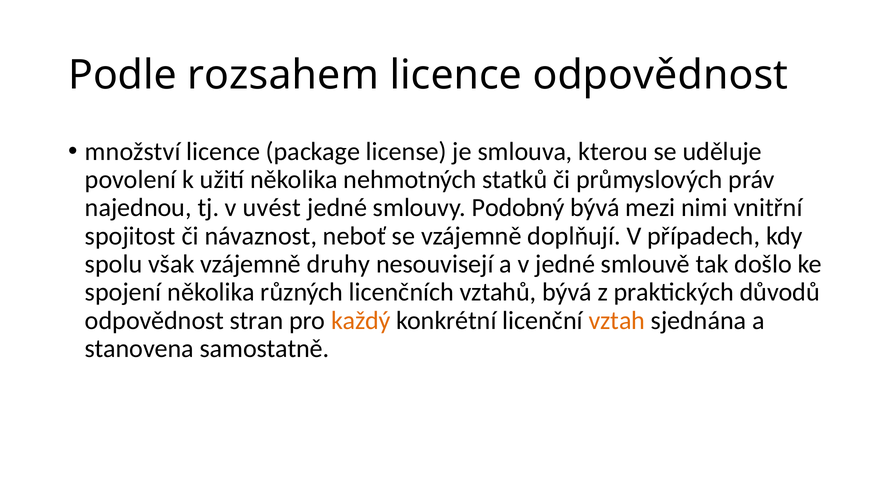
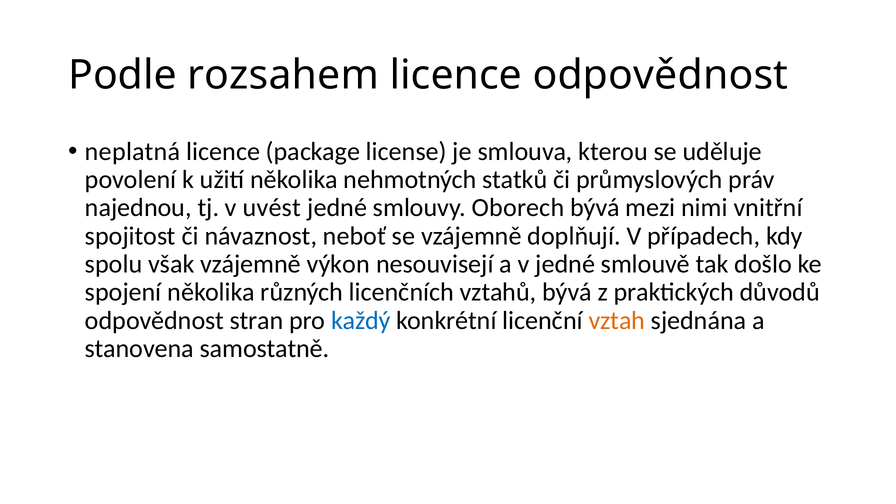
množství: množství -> neplatná (133, 151)
Podobný: Podobný -> Oborech (518, 208)
druhy: druhy -> výkon (338, 264)
každý colour: orange -> blue (361, 320)
